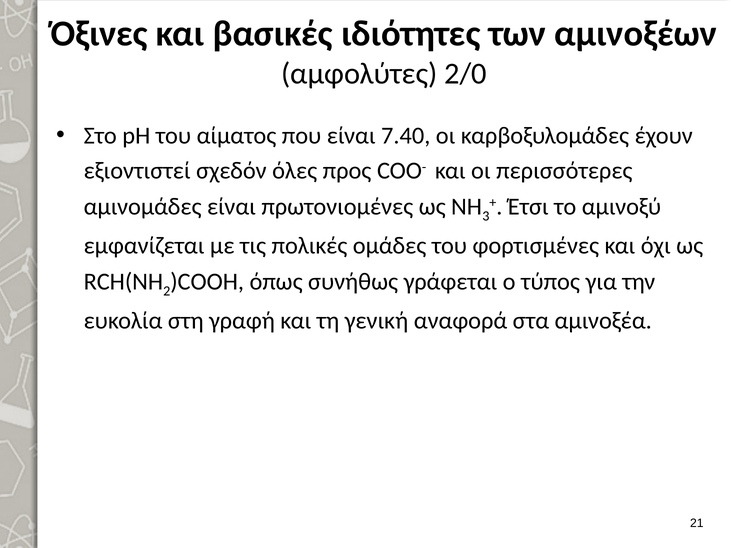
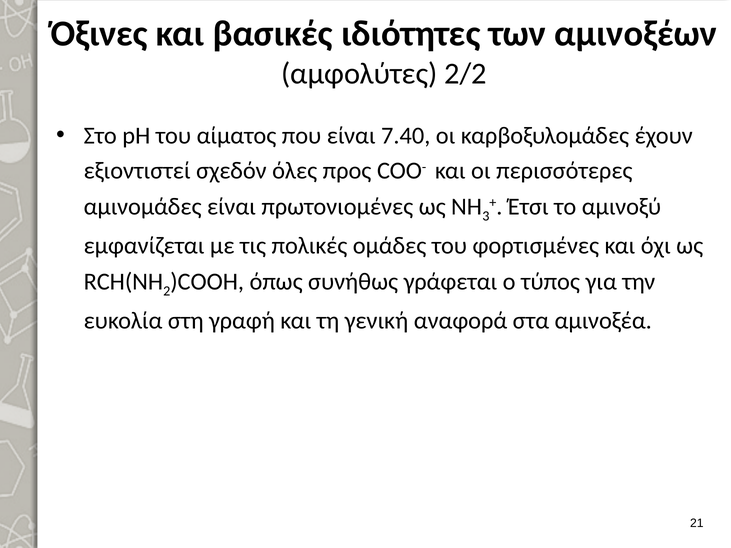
2/0: 2/0 -> 2/2 (466, 74)
